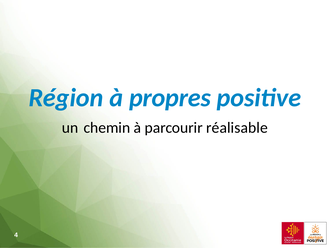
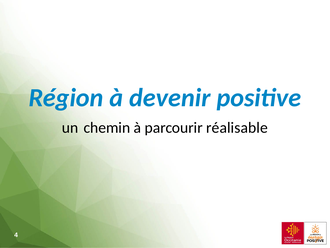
propres: propres -> devenir (170, 98)
